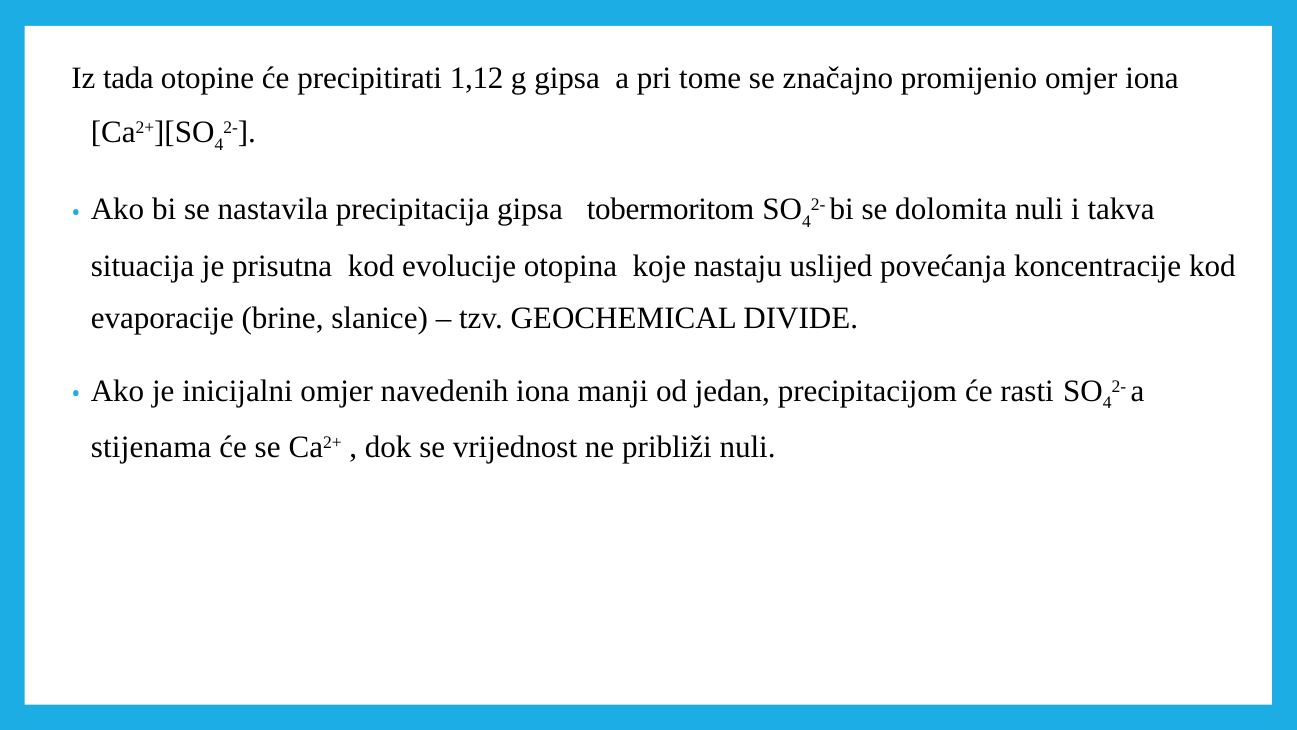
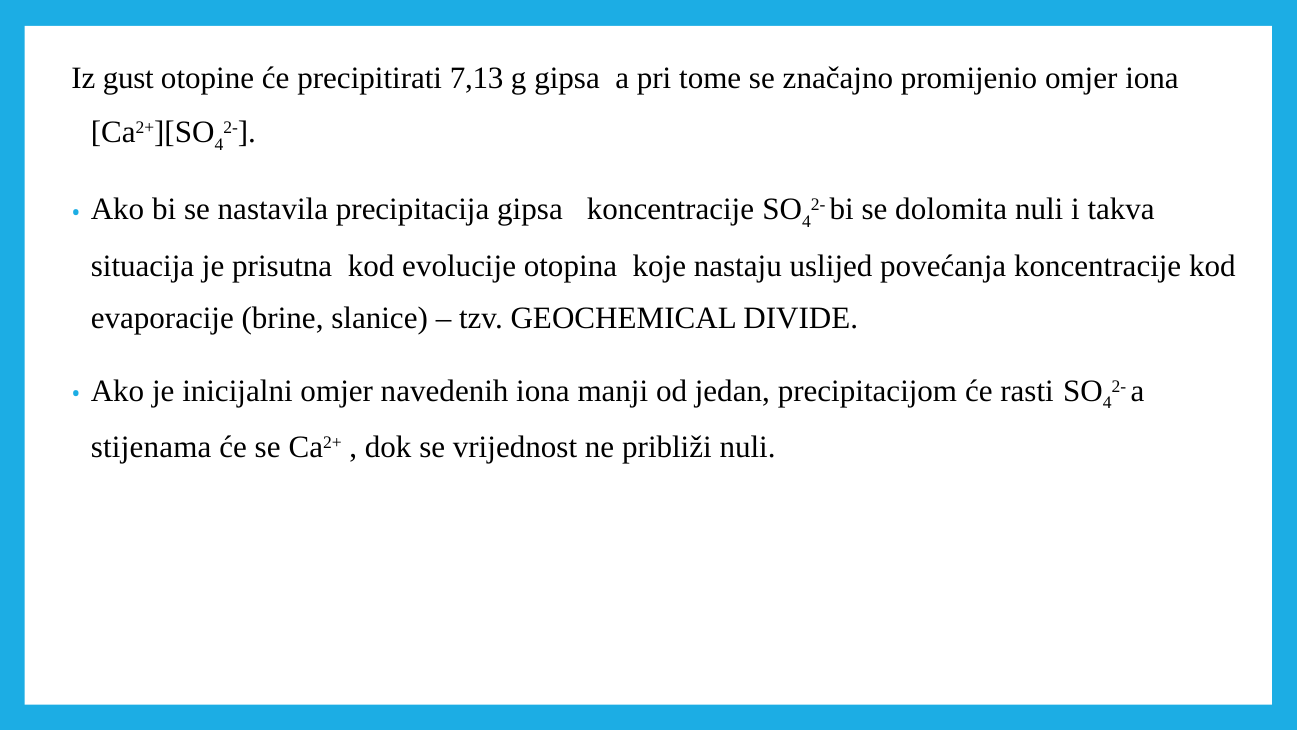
tada: tada -> gust (128, 78)
1,12: 1,12 -> 7,13 (477, 78)
gipsa tobermoritom: tobermoritom -> koncentracije (670, 210)
